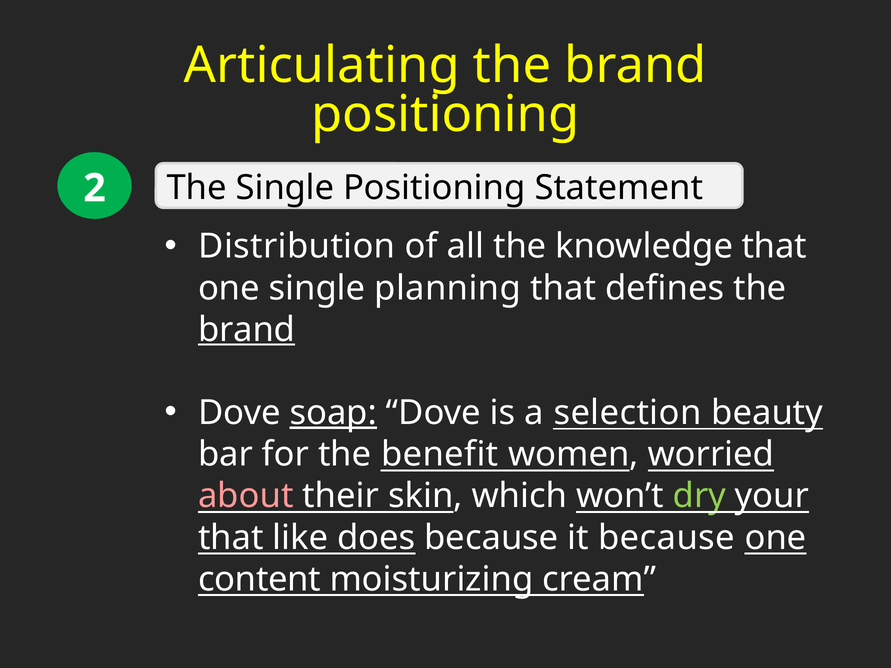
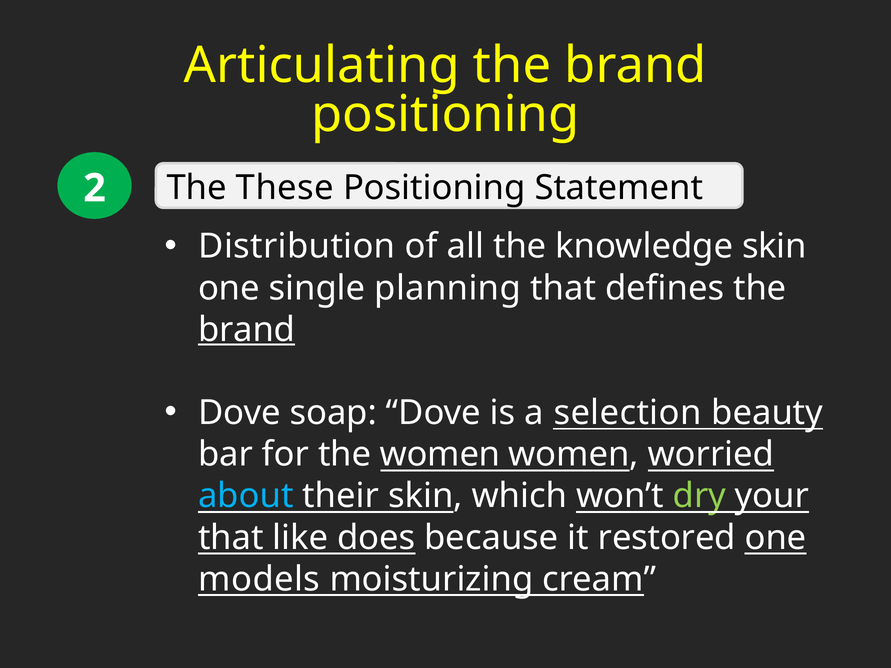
The Single: Single -> These (285, 188)
knowledge that: that -> skin (774, 247)
soap underline: present -> none (333, 413)
the benefit: benefit -> women (440, 455)
about colour: pink -> light blue (246, 496)
it because: because -> restored (667, 538)
content: content -> models (259, 579)
